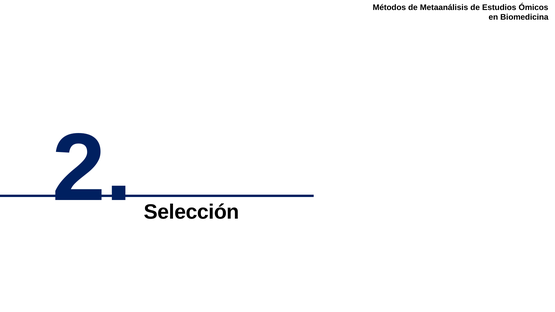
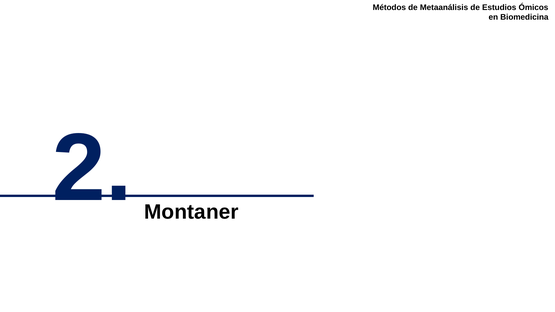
Selección: Selección -> Montaner (191, 212)
